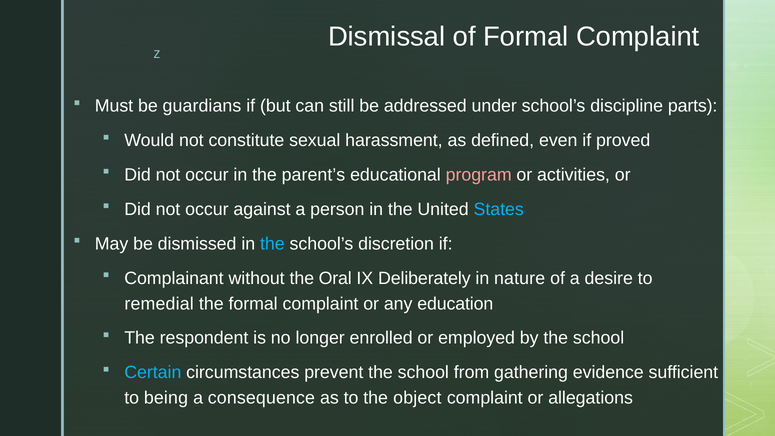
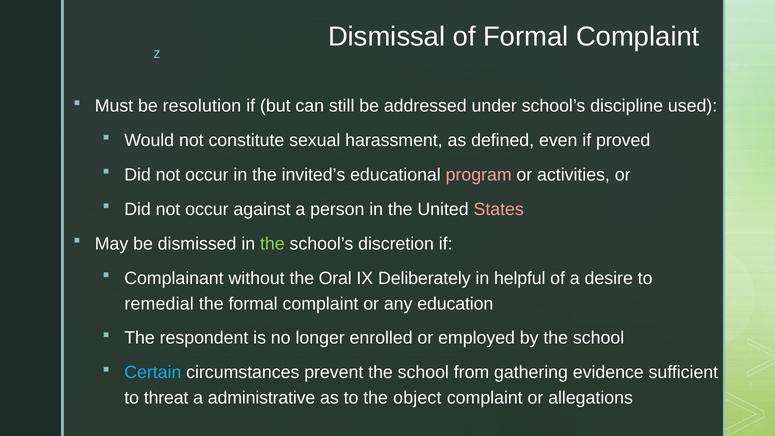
guardians: guardians -> resolution (202, 106)
parts: parts -> used (693, 106)
parent’s: parent’s -> invited’s (314, 175)
States colour: light blue -> pink (499, 209)
the colour: light blue -> light green (272, 244)
nature: nature -> helpful (520, 278)
being: being -> threat (166, 398)
consequence: consequence -> administrative (262, 398)
